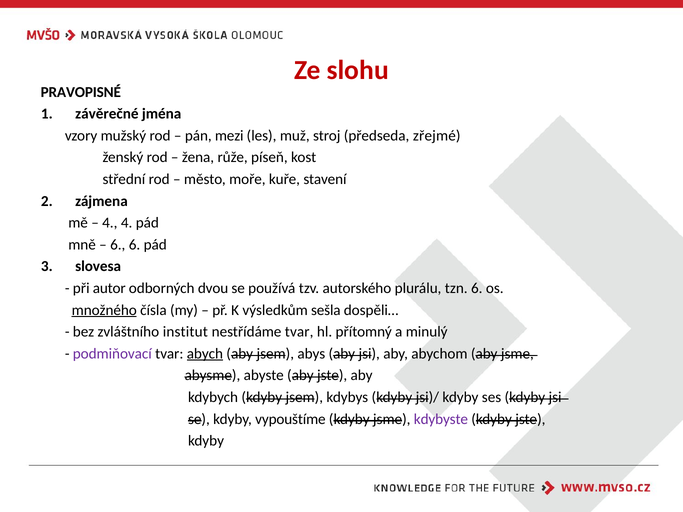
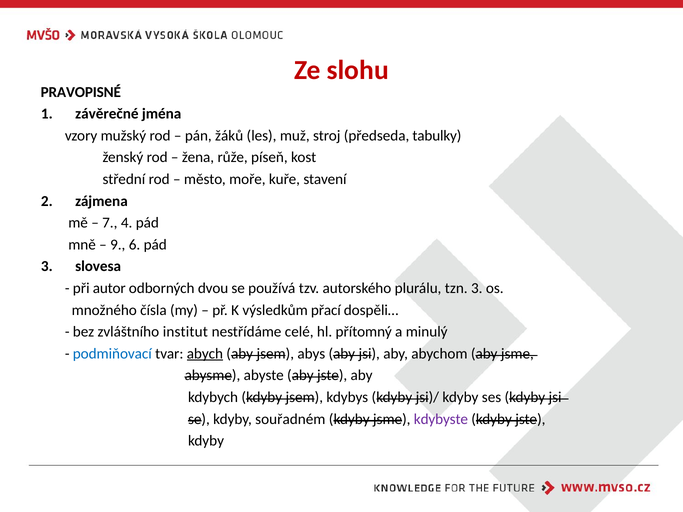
mezi: mezi -> žáků (229, 136)
zřejmé: zřejmé -> tabulky (437, 136)
4: 4 -> 7 (110, 223)
6: 6 -> 9 (118, 245)
tzn 6: 6 -> 3 (477, 288)
množného underline: present -> none (104, 310)
sešla: sešla -> přací (326, 310)
nestřídáme tvar: tvar -> celé (299, 332)
podmiňovací colour: purple -> blue (112, 354)
vypouštíme: vypouštíme -> souřadném (290, 419)
